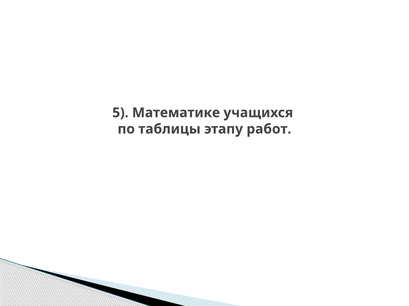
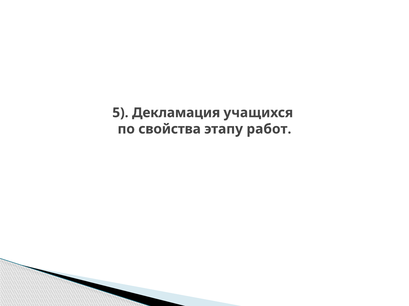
Математике: Математике -> Декламация (176, 113)
таблицы: таблицы -> свойства (170, 129)
